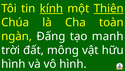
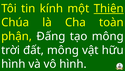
kính underline: present -> none (51, 8)
ngàn: ngàn -> phận (17, 36)
tạo manh: manh -> mông (108, 36)
